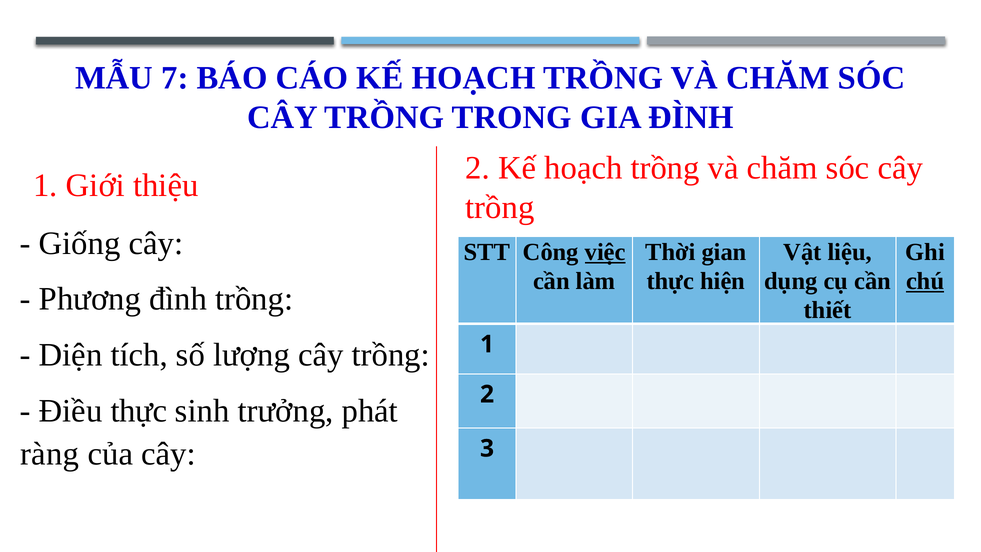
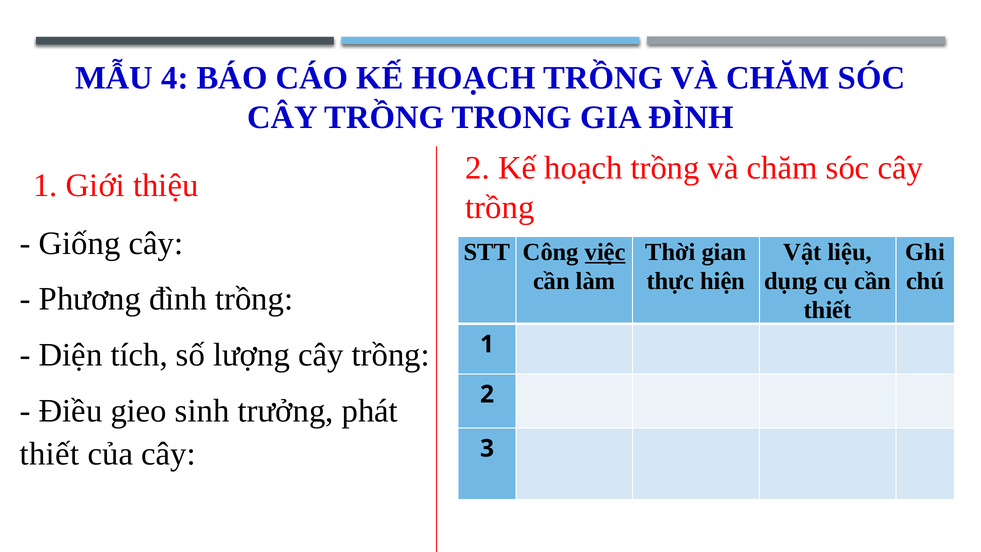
7: 7 -> 4 (175, 78)
chú underline: present -> none (925, 281)
Điều thực: thực -> gieo (139, 411)
ràng: ràng -> thiết (50, 454)
